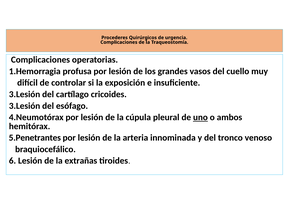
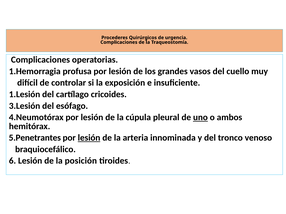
3.Lesión: 3.Lesión -> 1.Lesión (25, 95)
lesión underline: none -> present (89, 138)
extrañas: extrañas -> posición (81, 161)
